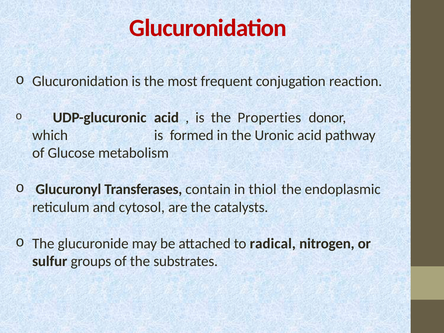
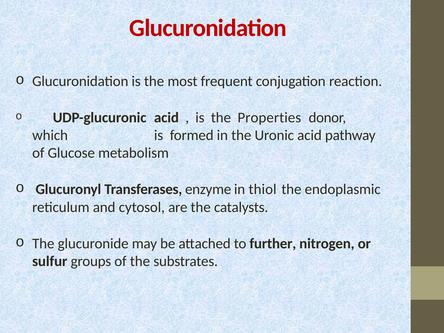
contain: contain -> enzyme (208, 189)
radical: radical -> further (273, 243)
